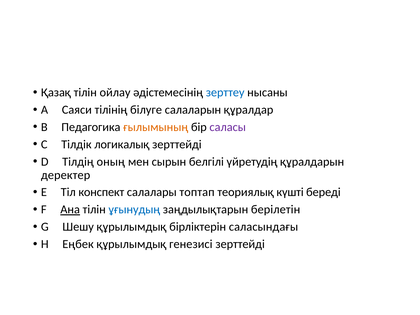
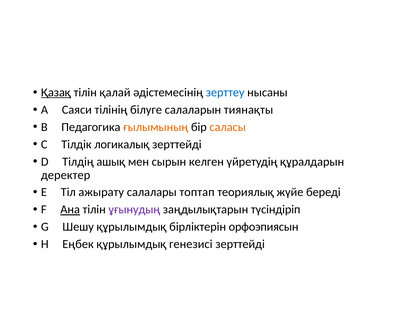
Қазақ underline: none -> present (56, 92)
ойлау: ойлау -> қалай (115, 92)
құралдар: құралдар -> тиянақты (249, 110)
саласы colour: purple -> orange (228, 127)
оның: оның -> ашық (111, 162)
белгілі: белгілі -> келген (206, 162)
конспект: конспект -> ажырату (101, 192)
күшті: күшті -> жүйе (290, 192)
ұғынудың colour: blue -> purple (134, 210)
берілетін: берілетін -> түсіндіріп (276, 210)
саласындағы: саласындағы -> орфоэпиясын (264, 227)
